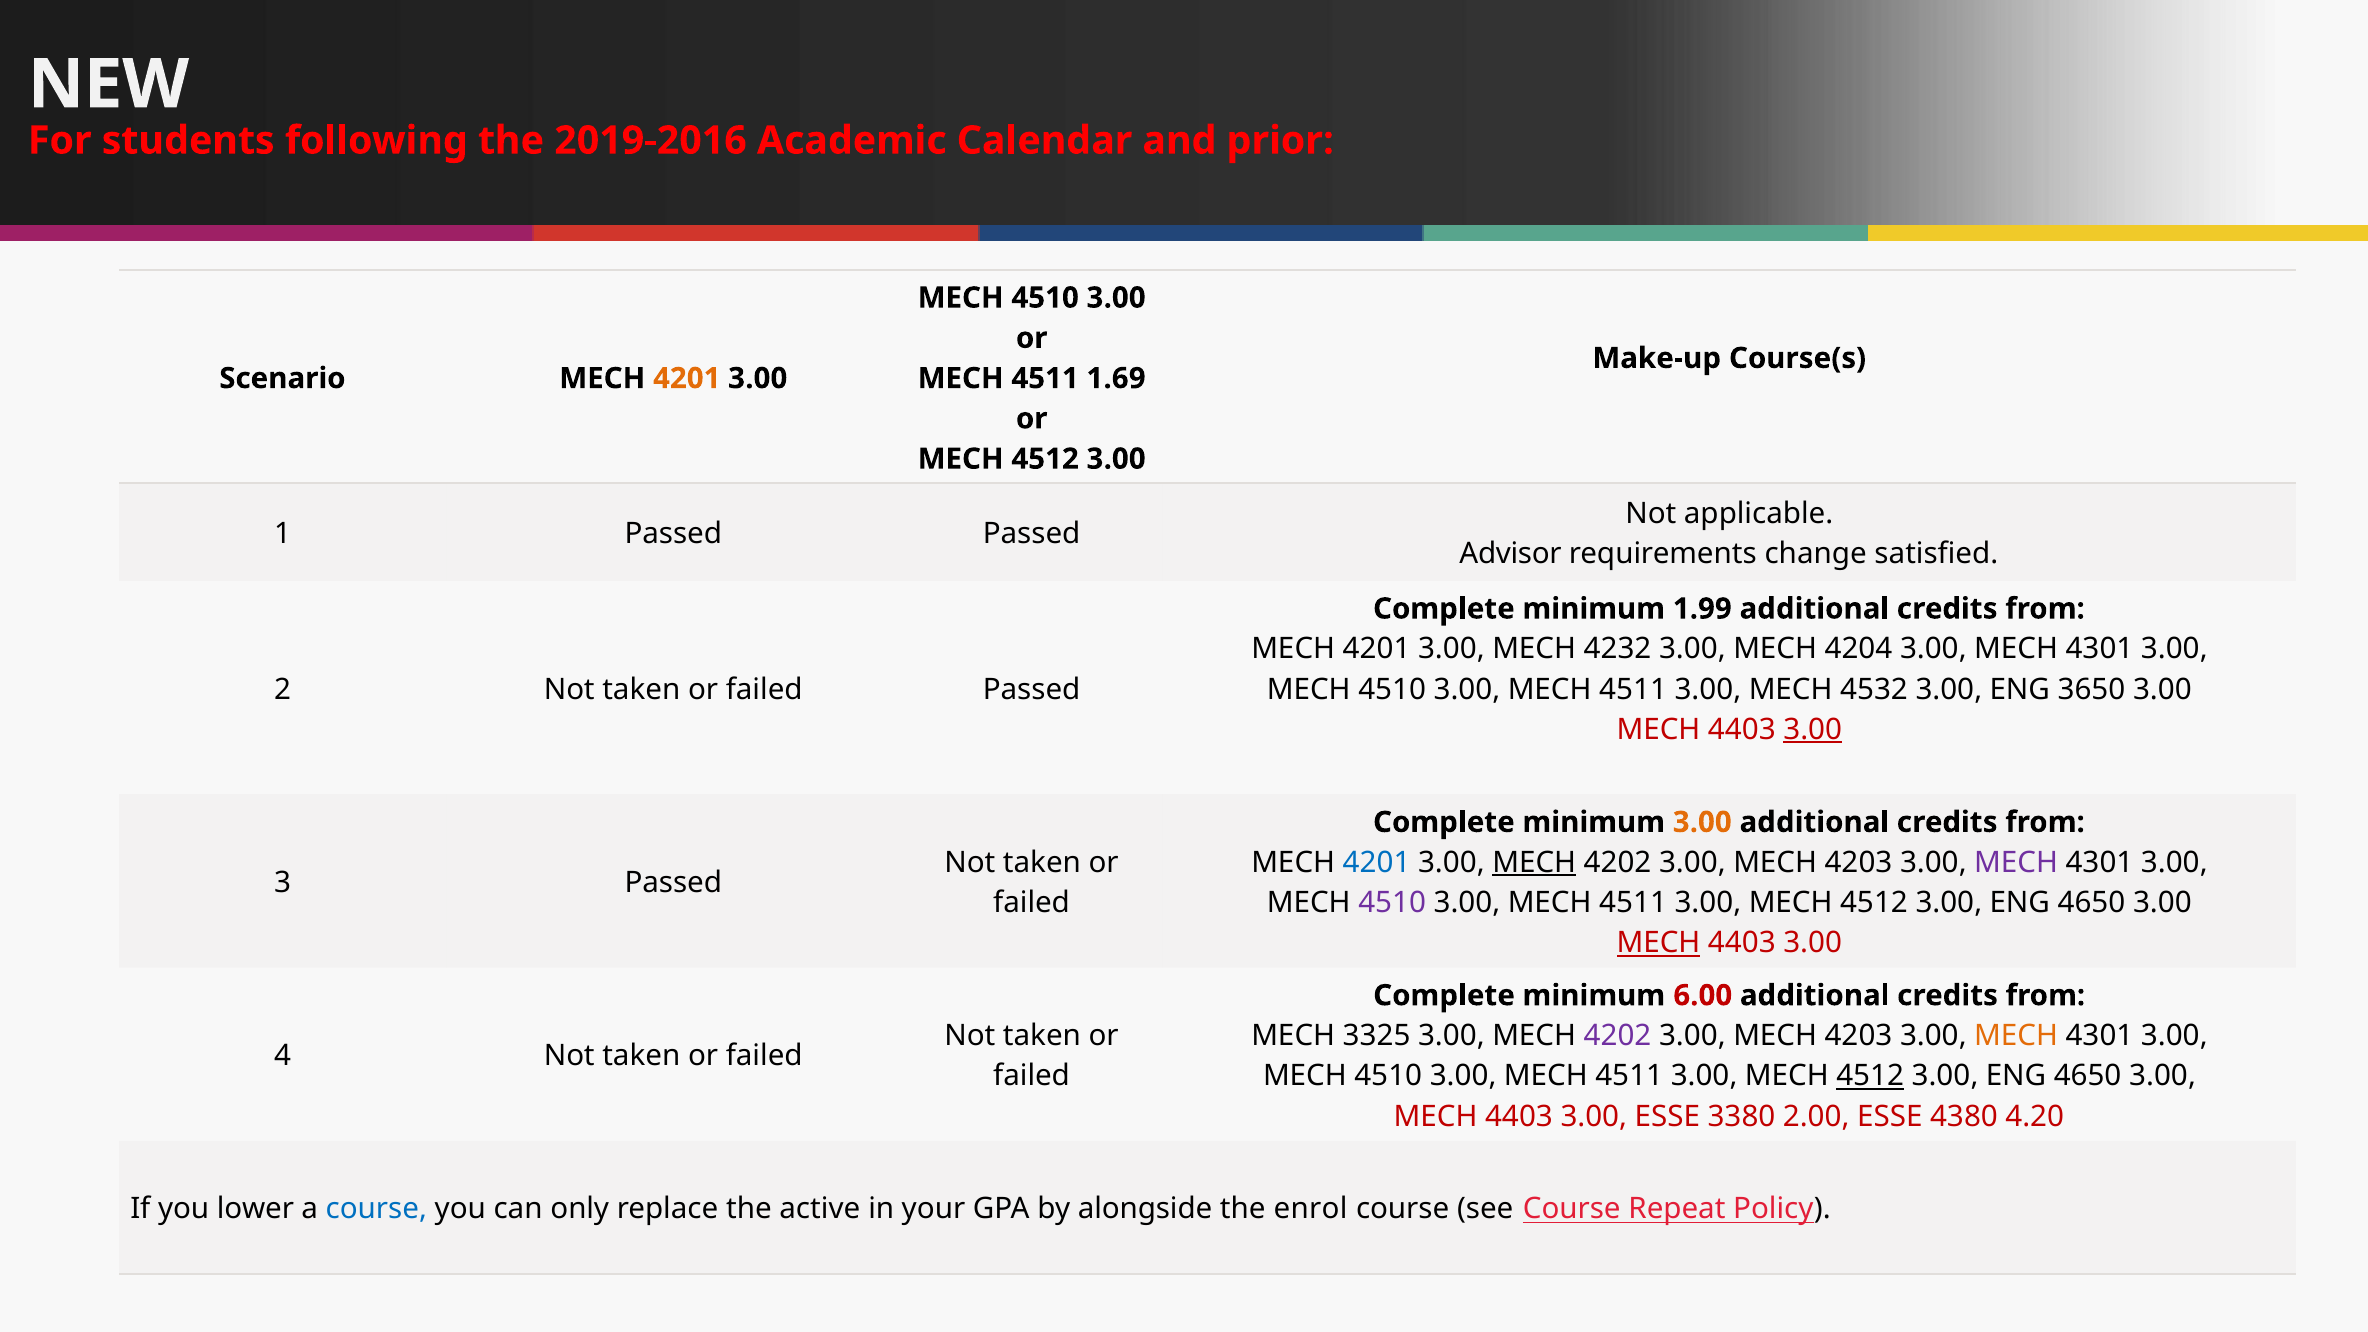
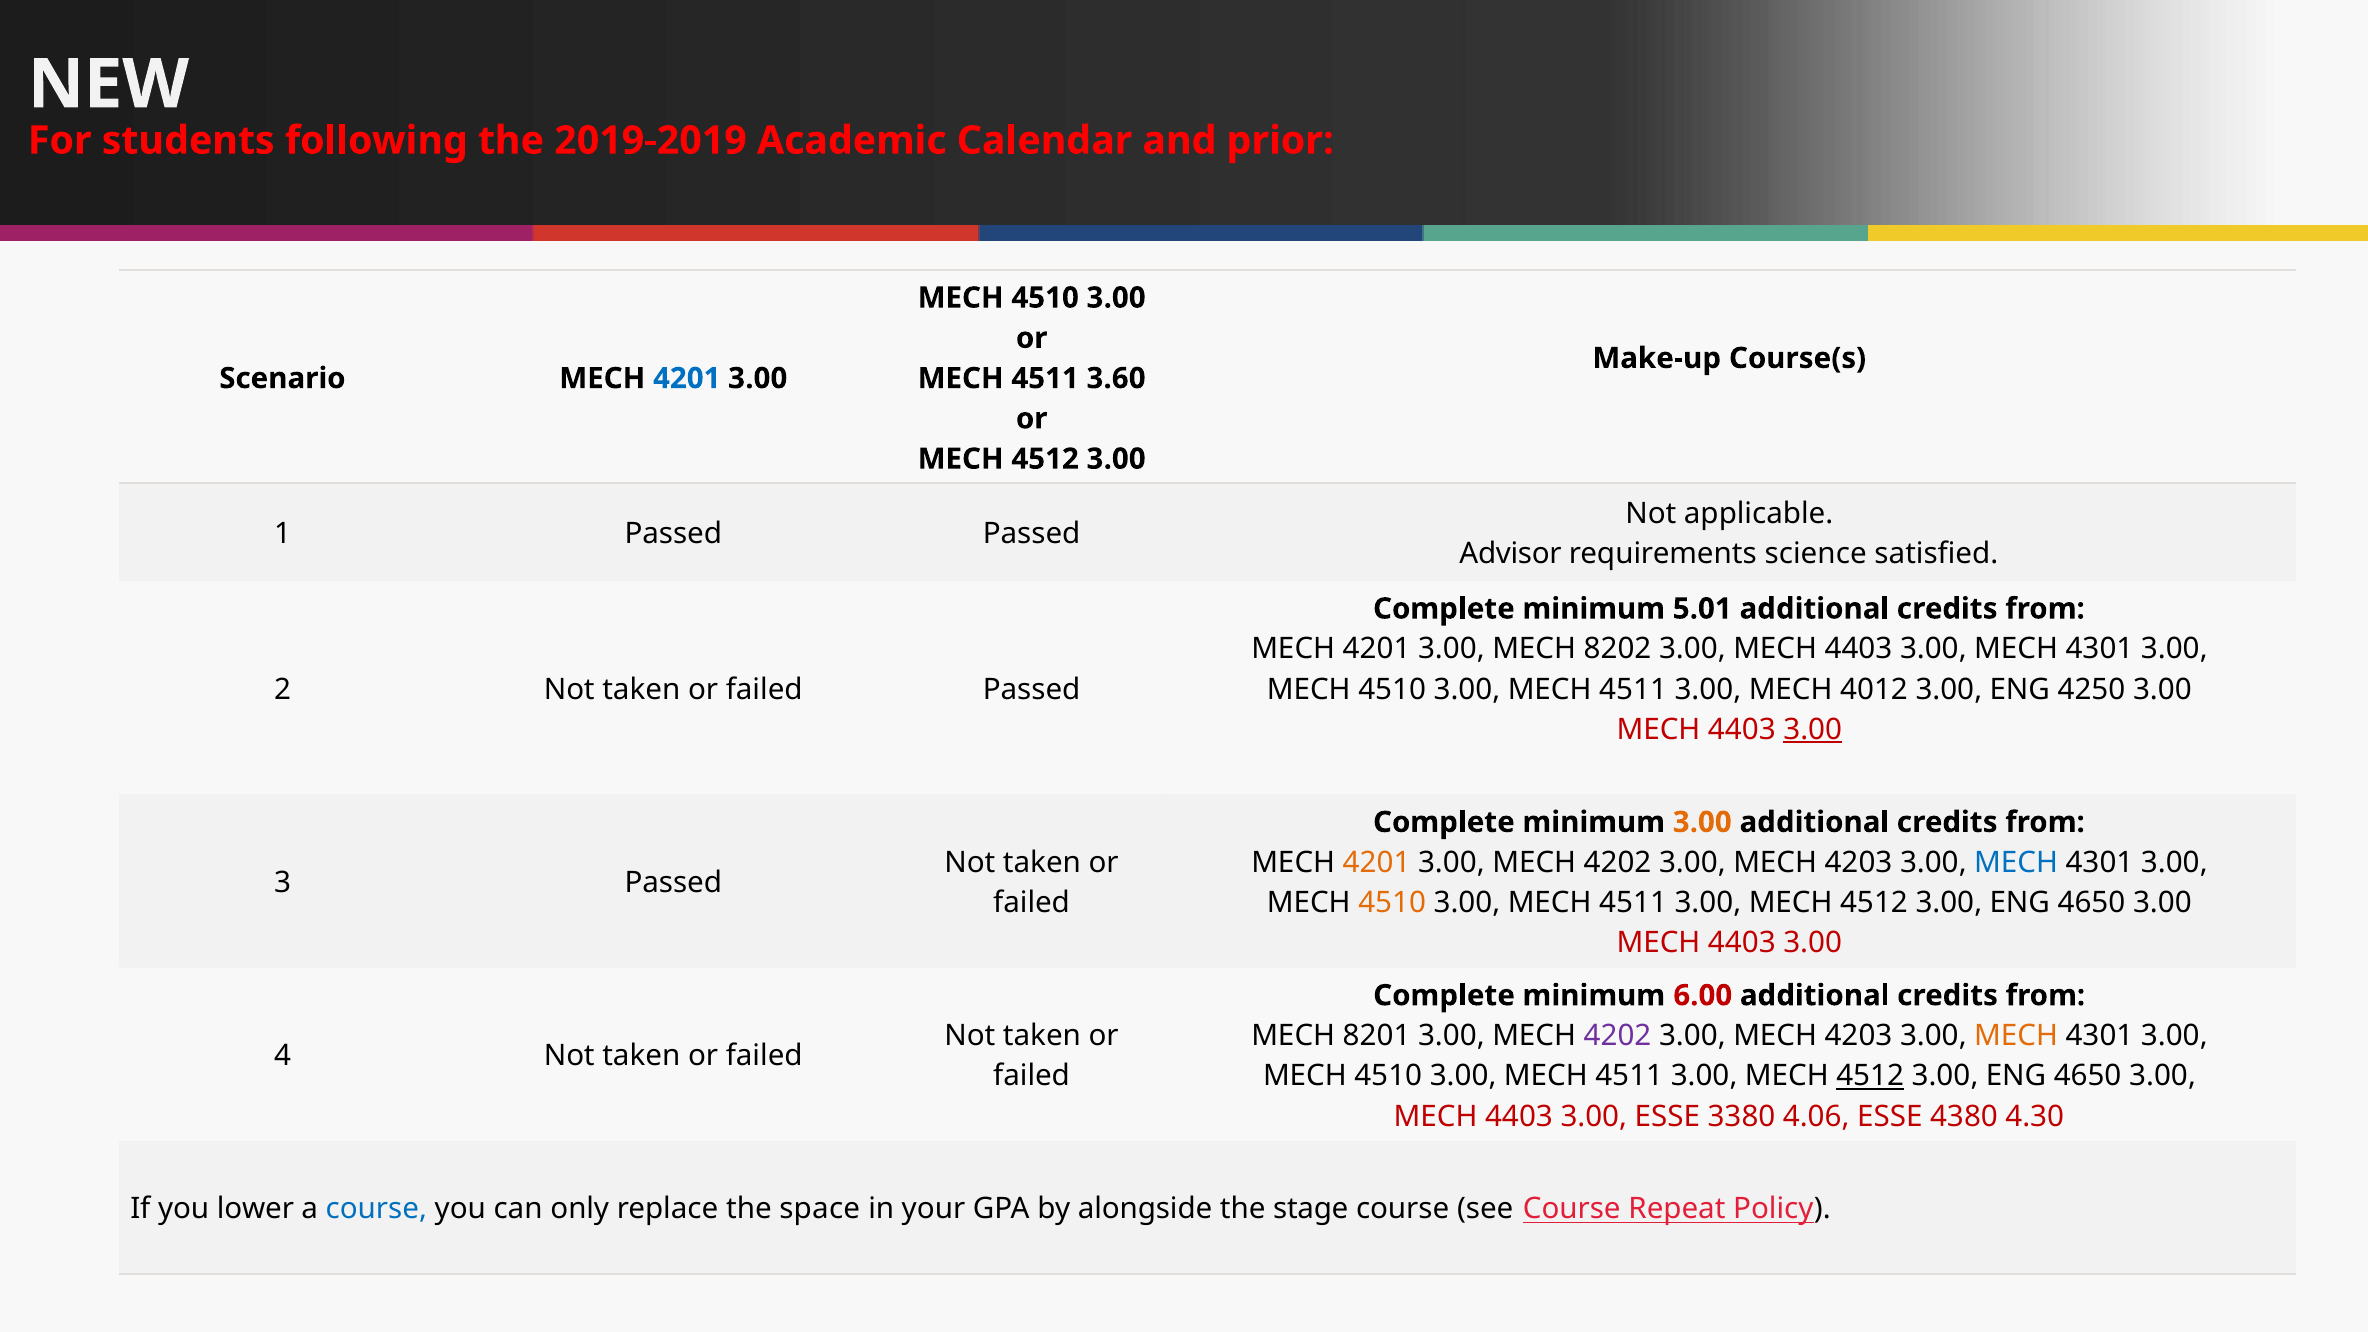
2019-2016: 2019-2016 -> 2019-2019 (651, 141)
4201 colour: orange -> blue (687, 378)
1.69: 1.69 -> 3.60 (1116, 378)
change: change -> science (1816, 554)
1.99: 1.99 -> 5.01 (1702, 609)
4232: 4232 -> 8202 (1618, 649)
4204: 4204 -> 4403 (1858, 649)
4532: 4532 -> 4012 (1874, 689)
3650: 3650 -> 4250 (2091, 689)
4201 colour: blue -> orange (1377, 862)
MECH underline: present -> none (1534, 862)
MECH colour: purple -> blue (2016, 862)
4510 colour: purple -> orange (1392, 903)
MECH underline: present -> none (1659, 943)
3325: 3325 -> 8201 (1377, 1036)
2.00: 2.00 -> 4.06 (1816, 1116)
4.20: 4.20 -> 4.30 (2035, 1116)
active: active -> space (820, 1209)
enrol: enrol -> stage (1311, 1209)
